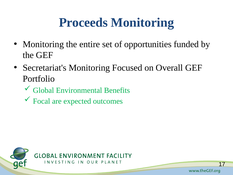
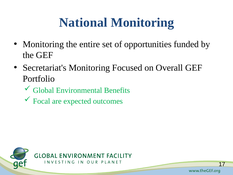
Proceeds: Proceeds -> National (83, 22)
